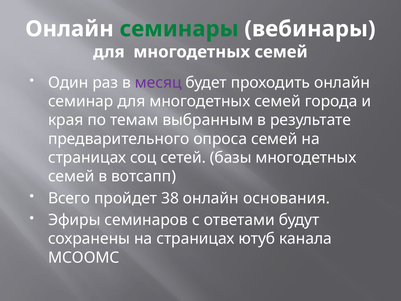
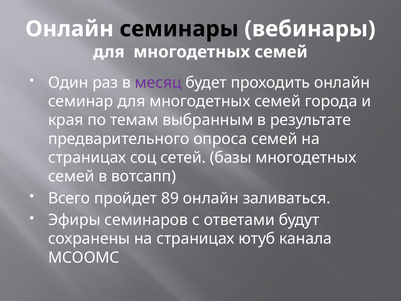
семинары colour: green -> black (179, 29)
38: 38 -> 89 (170, 198)
основания: основания -> заливаться (287, 198)
